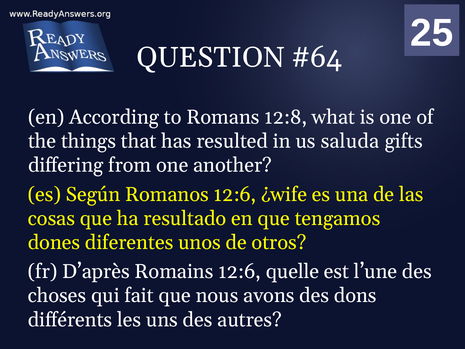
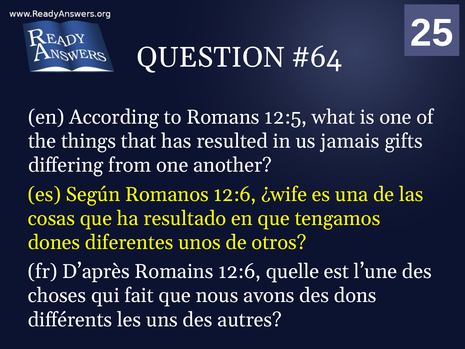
12:8: 12:8 -> 12:5 (286, 117)
saluda: saluda -> jamais (350, 141)
